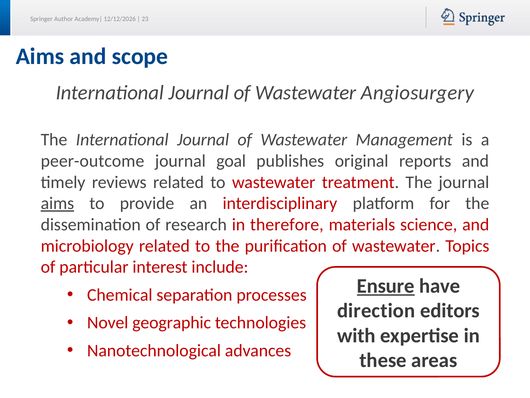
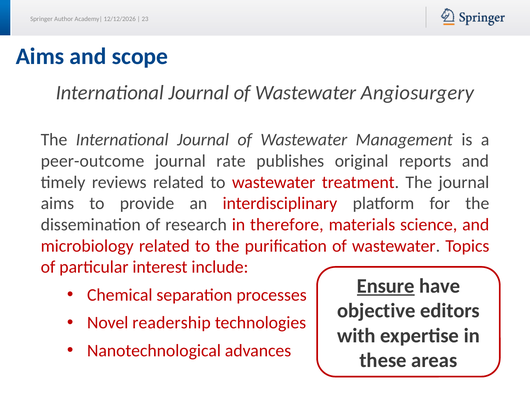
goal: goal -> rate (231, 161)
aims underline: present -> none (57, 203)
direction: direction -> objective (376, 310)
geographic: geographic -> readership (172, 322)
